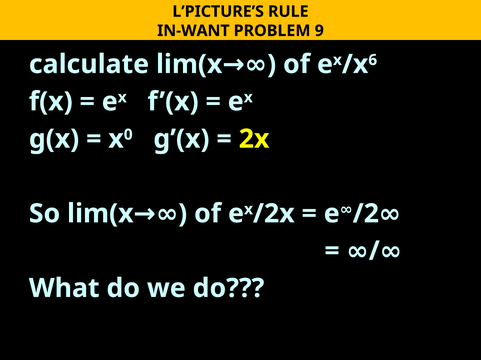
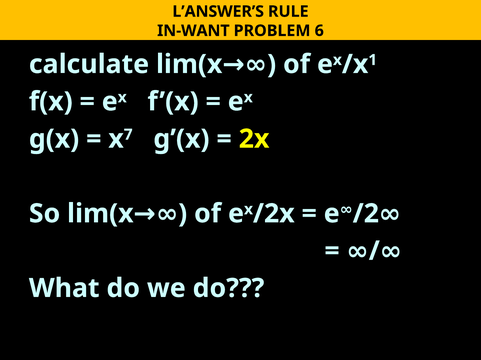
L’PICTURE’S: L’PICTURE’S -> L’ANSWER’S (218, 12)
9: 9 -> 6 (319, 31)
6: 6 -> 1 (373, 60)
0: 0 -> 7 (128, 135)
